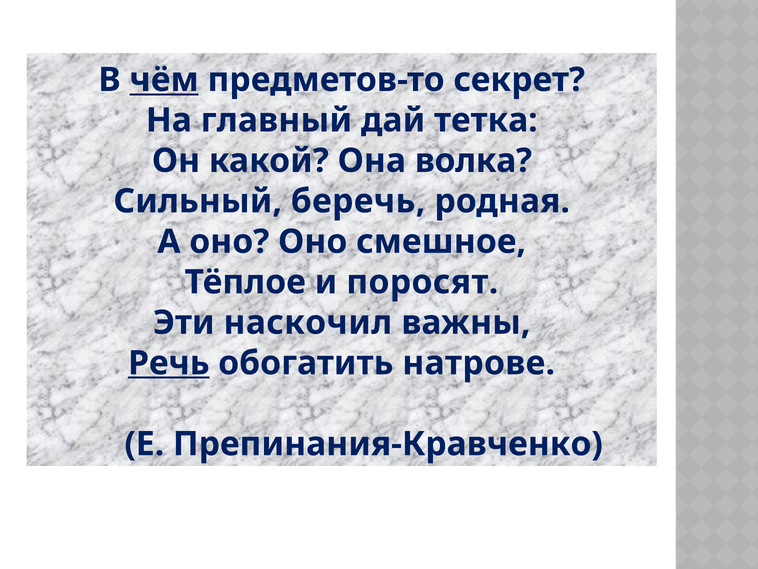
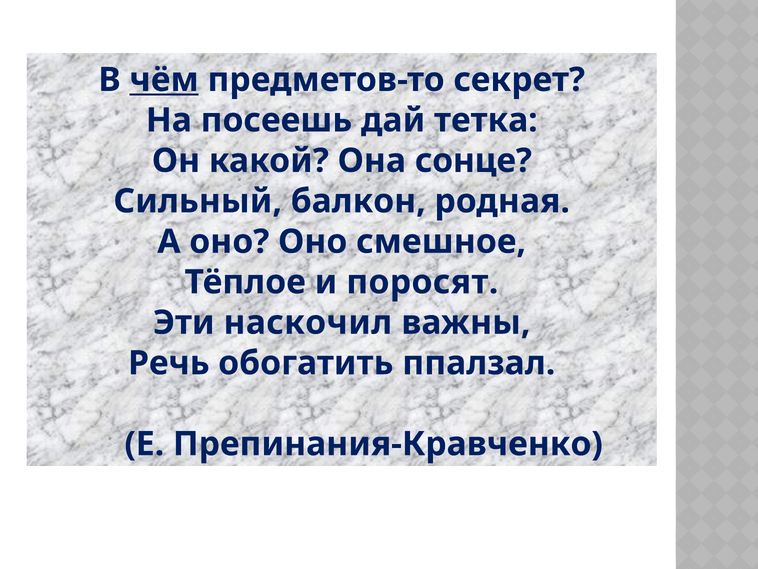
главный: главный -> посеешь (276, 120)
волка: волка -> сонце (473, 161)
беречь: беречь -> балкон (358, 201)
Речь underline: present -> none (169, 363)
натрове: натрове -> ппалзал (479, 363)
